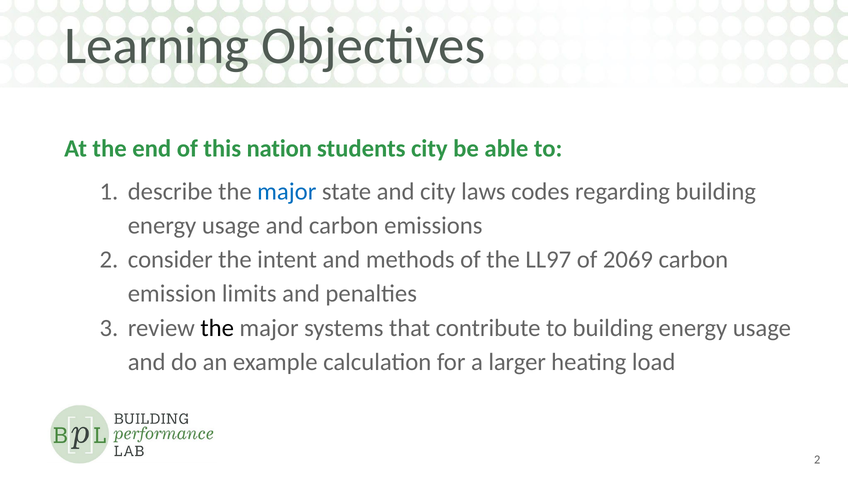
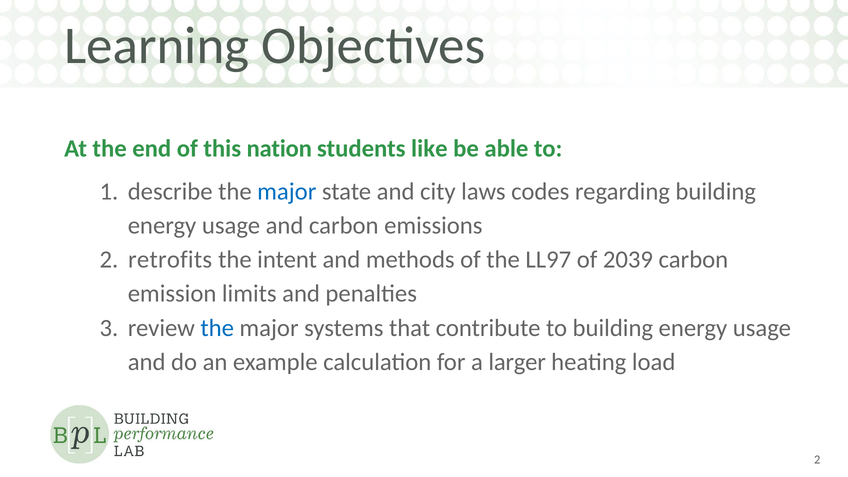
students city: city -> like (429, 148)
consider: consider -> retrofits (170, 260)
2069: 2069 -> 2039 (628, 260)
the colour: black -> blue (217, 328)
